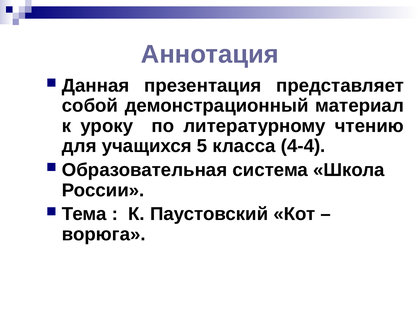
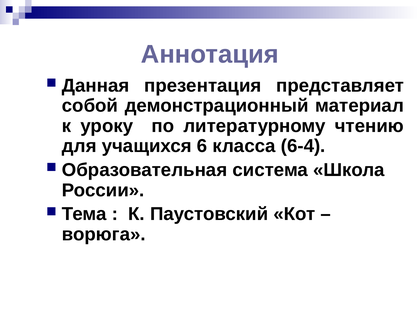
5: 5 -> 6 (202, 146)
4-4: 4-4 -> 6-4 (303, 146)
